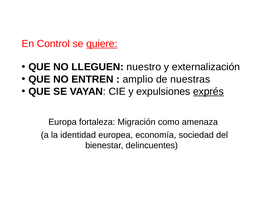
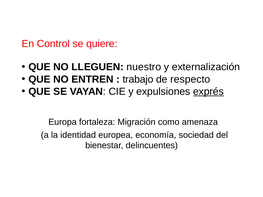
quiere underline: present -> none (102, 44)
amplio: amplio -> trabajo (138, 79)
nuestras: nuestras -> respecto (190, 79)
